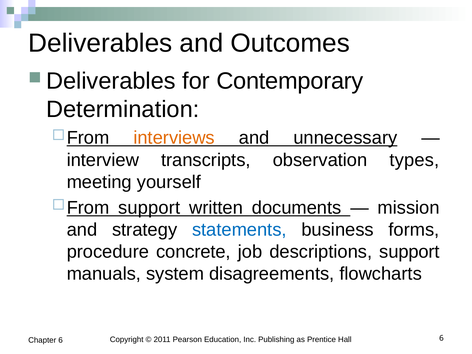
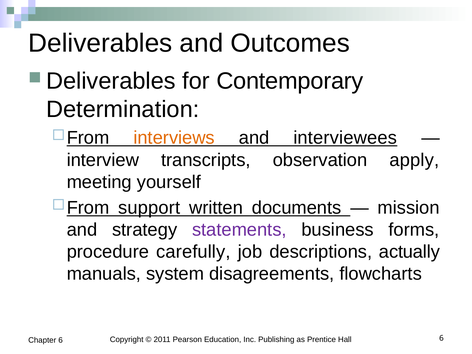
unnecessary: unnecessary -> interviewees (345, 138)
types: types -> apply (414, 160)
statements colour: blue -> purple (239, 230)
concrete: concrete -> carefully (193, 252)
descriptions support: support -> actually (409, 252)
